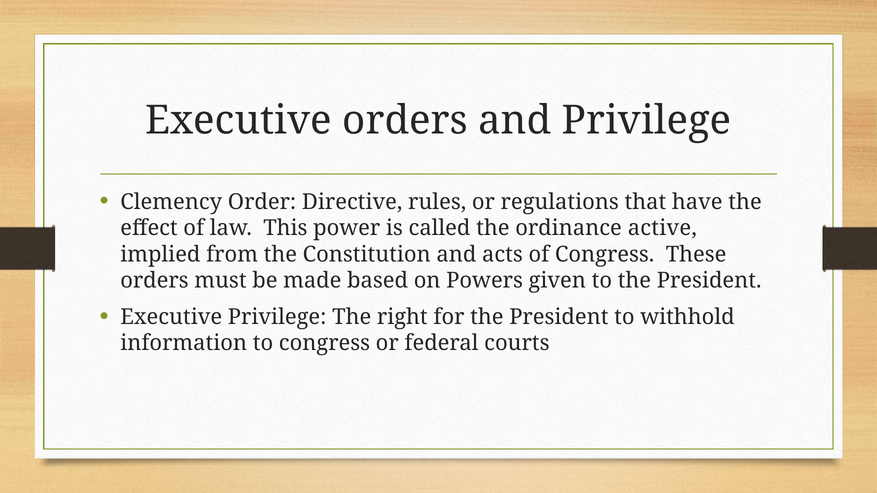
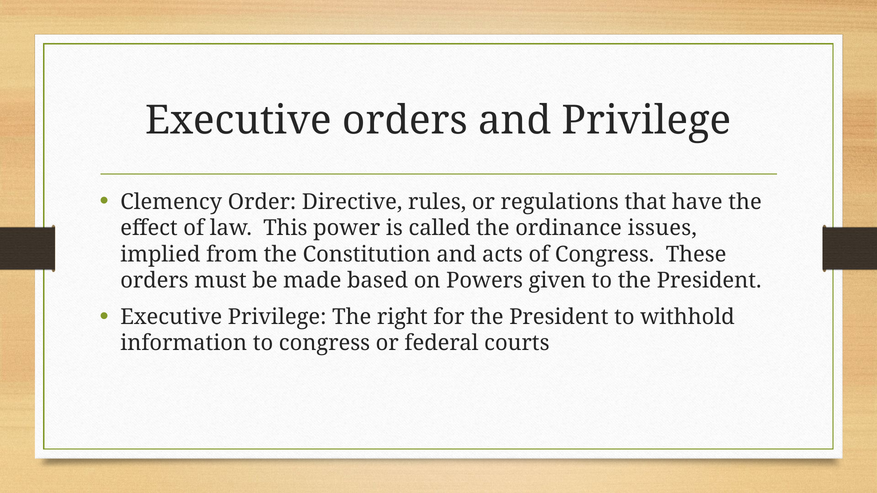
active: active -> issues (662, 228)
